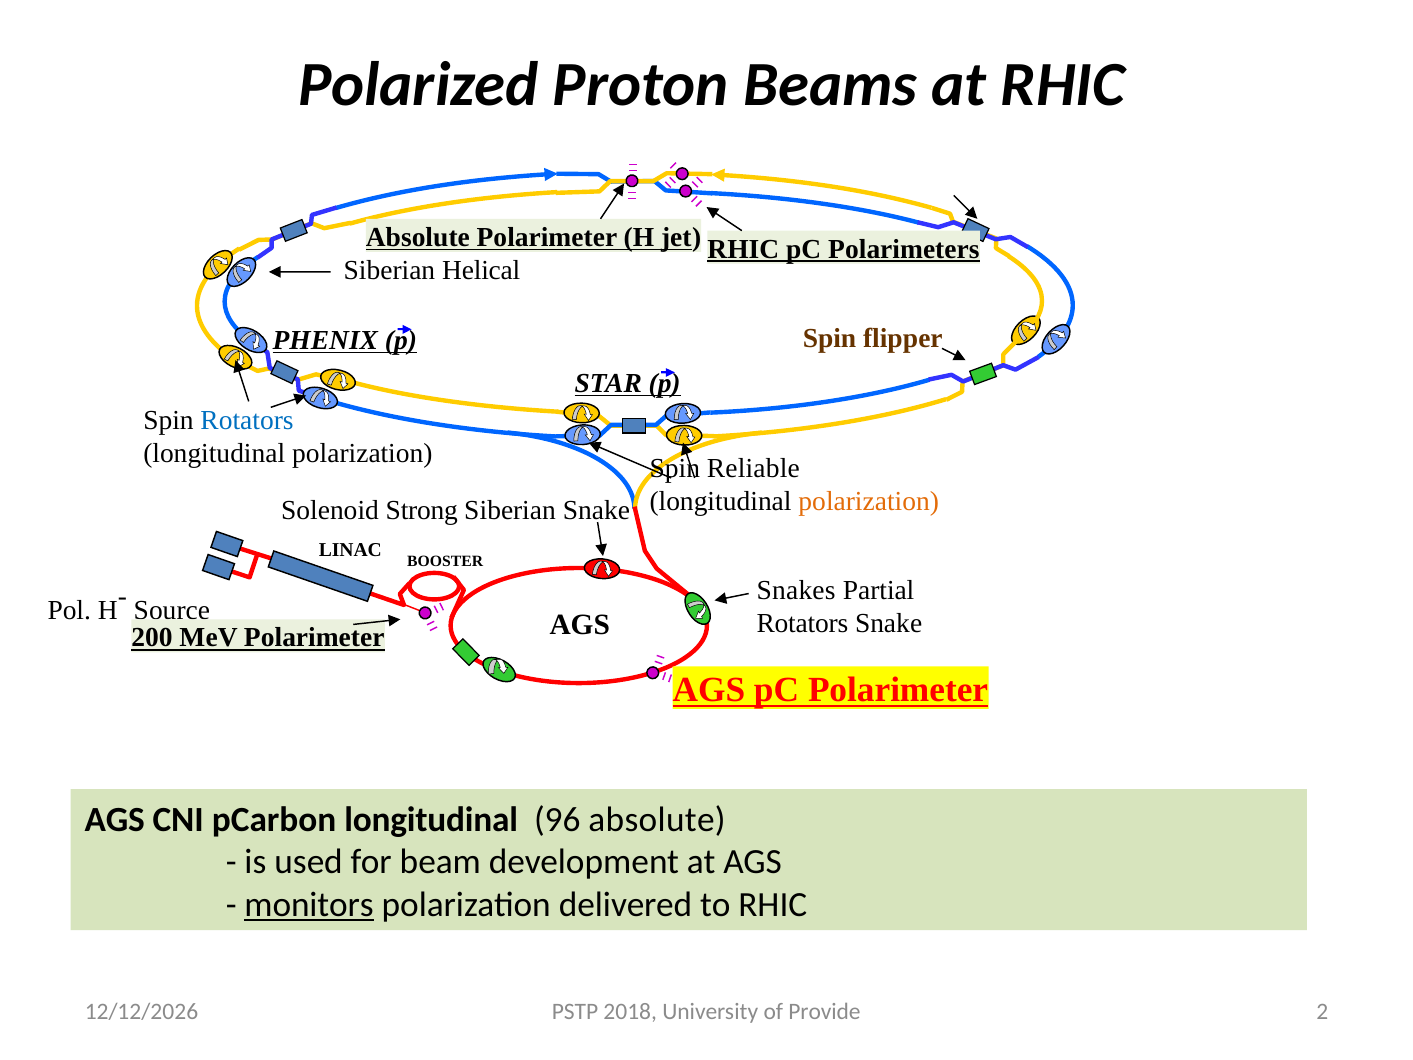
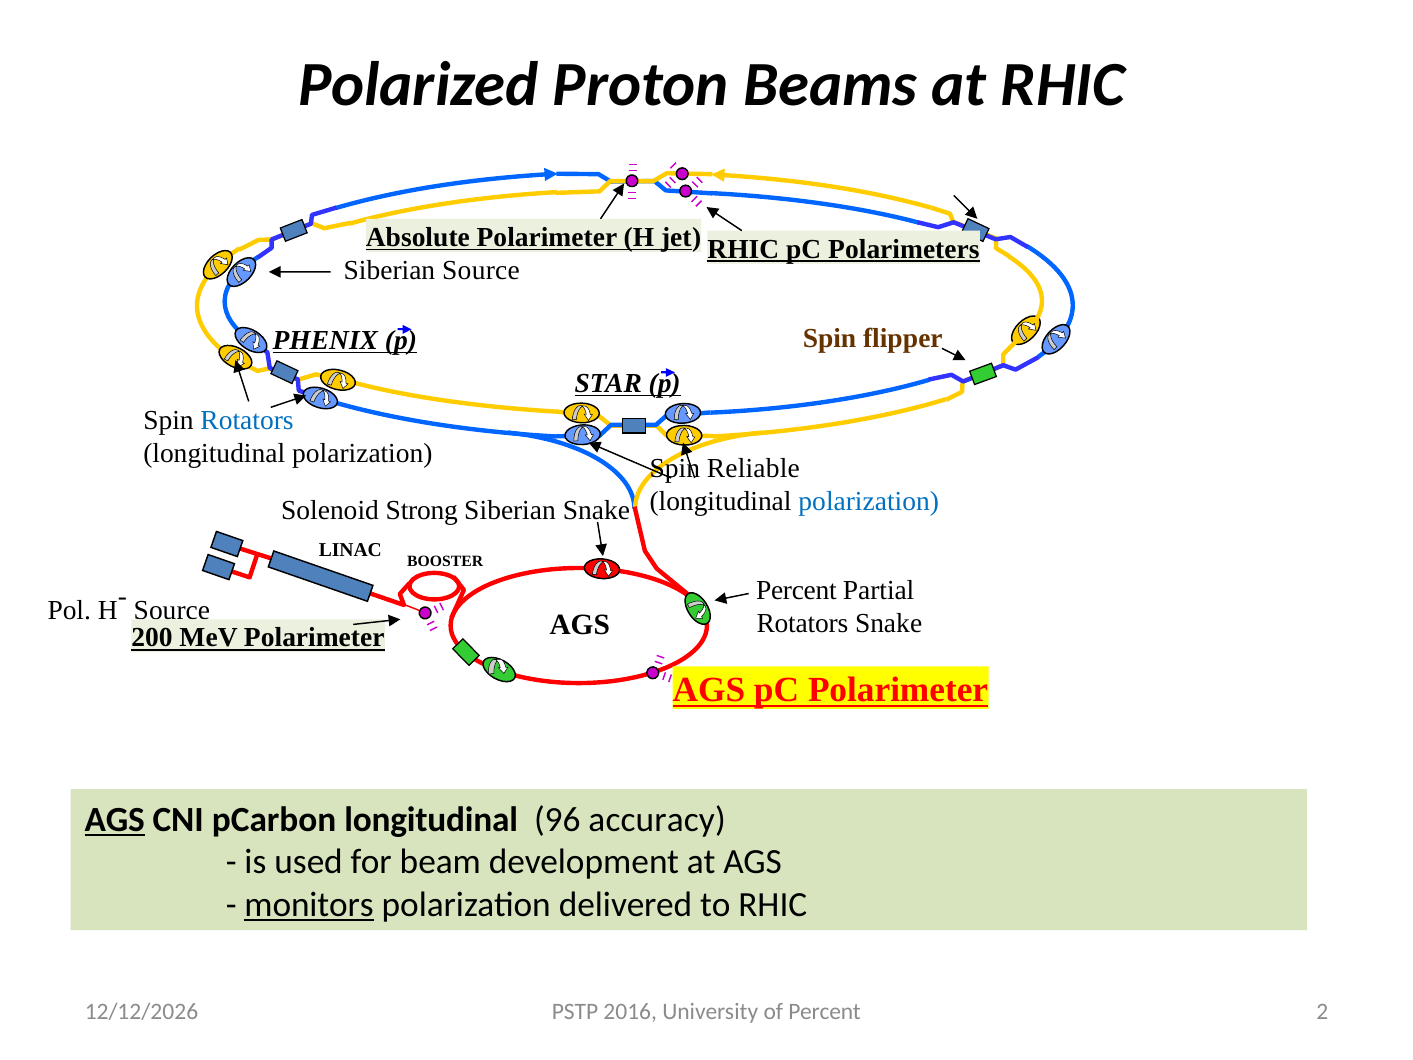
Siberian Helical: Helical -> Source (481, 271)
polarization colour: orange -> blue (869, 501)
Snakes: Snakes -> Percent (796, 590)
AGS underline: none -> present (115, 820)
96 absolute: absolute -> accuracy (657, 820)
2018: 2018 -> 2016 (630, 1012)
of Provide: Provide -> Percent (825, 1012)
